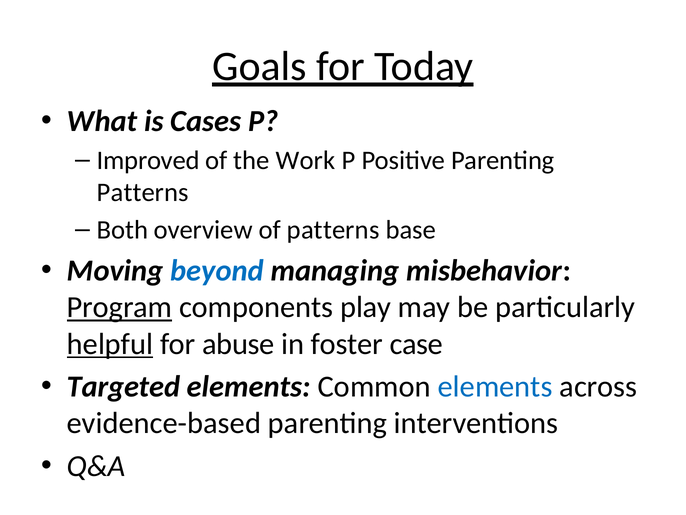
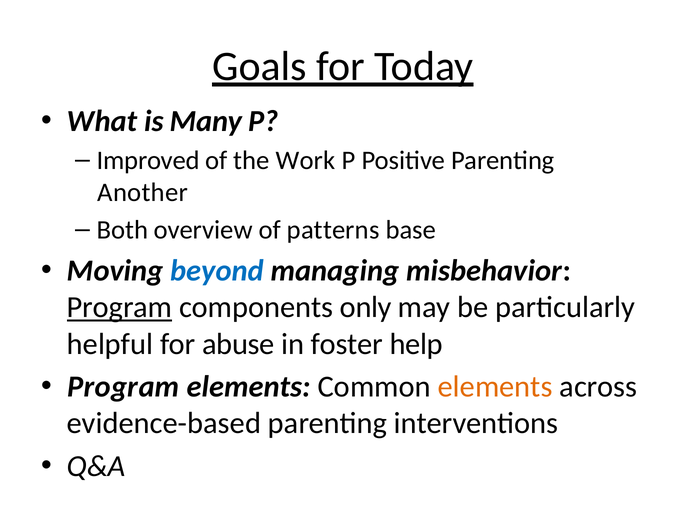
Cases: Cases -> Many (206, 121)
Patterns: Patterns -> Another (143, 192)
play: play -> only (366, 307)
helpful underline: present -> none (110, 344)
case: case -> help (416, 344)
Targeted: Targeted -> Program (123, 386)
elements colour: blue -> orange (495, 386)
